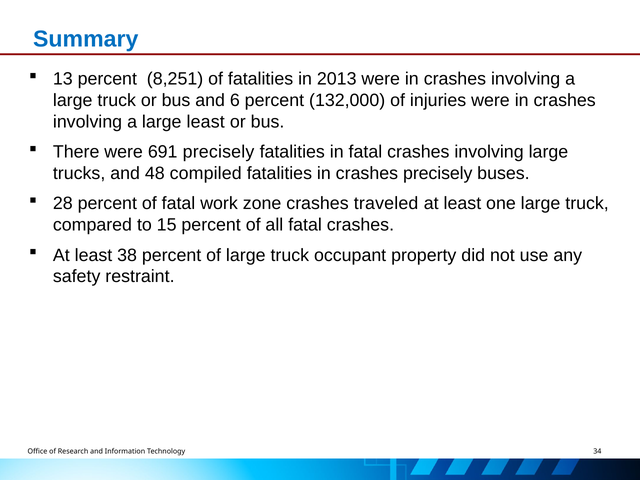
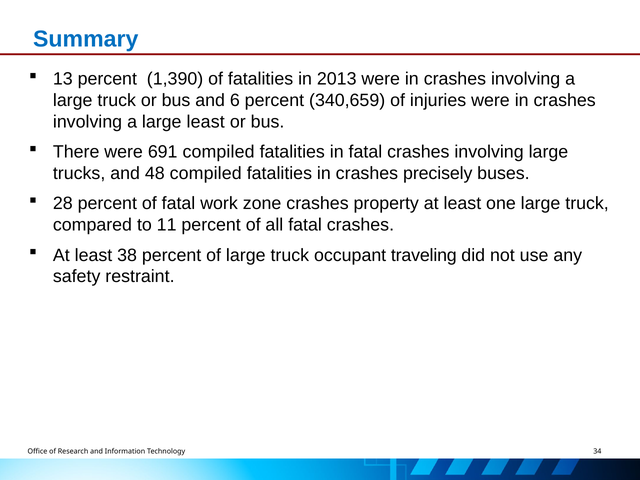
8,251: 8,251 -> 1,390 (175, 79)
132,000: 132,000 -> 340,659 (347, 100)
691 precisely: precisely -> compiled (219, 152)
traveled: traveled -> property (386, 204)
15: 15 -> 11 (167, 225)
property: property -> traveling (424, 255)
